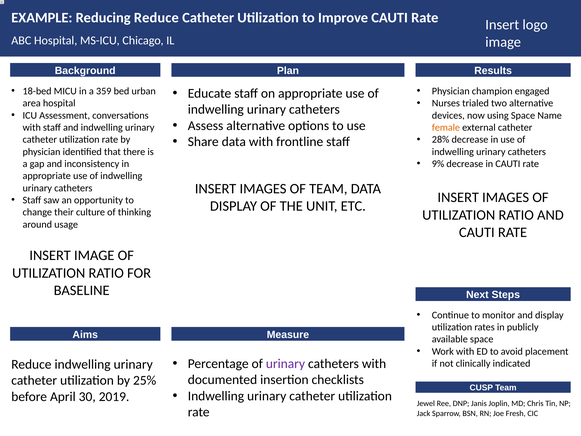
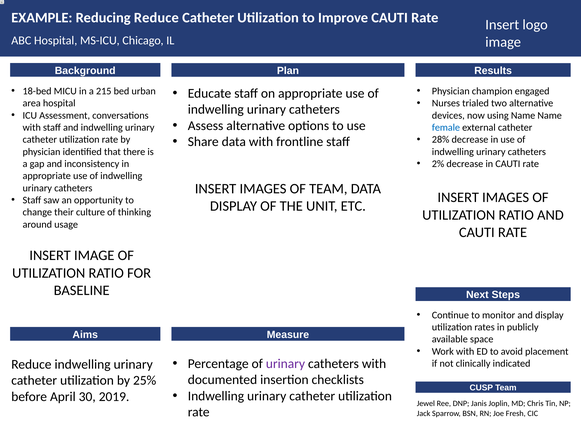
359: 359 -> 215 (104, 91)
using Space: Space -> Name (523, 115)
female colour: orange -> blue (446, 127)
9%: 9% -> 2% (438, 164)
